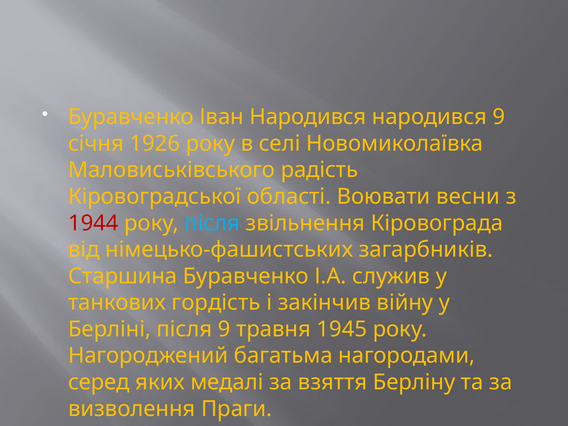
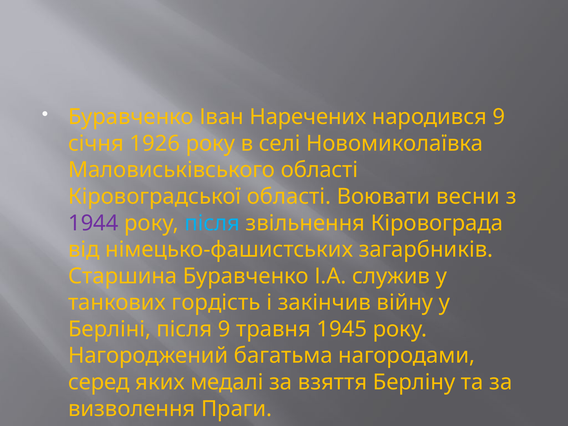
Іван Народився: Народився -> Наречених (308, 117)
Маловиськівського радість: радість -> області (319, 170)
1944 colour: red -> purple (93, 223)
